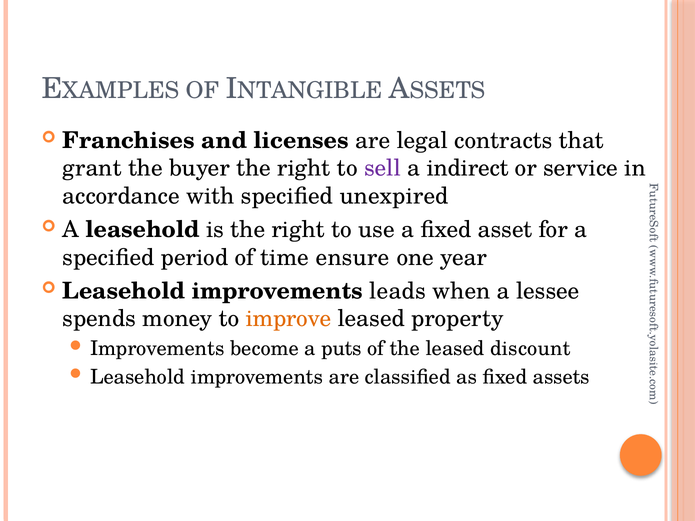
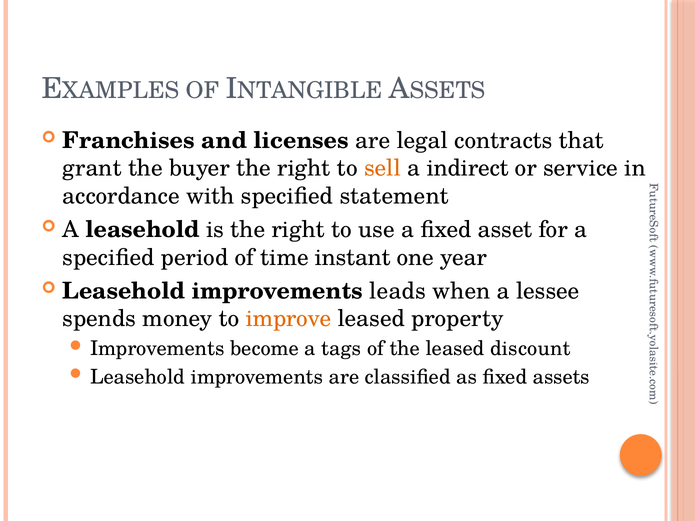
sell colour: purple -> orange (383, 168)
unexpired: unexpired -> statement (394, 196)
ensure: ensure -> instant (353, 258)
puts: puts -> tags (341, 349)
